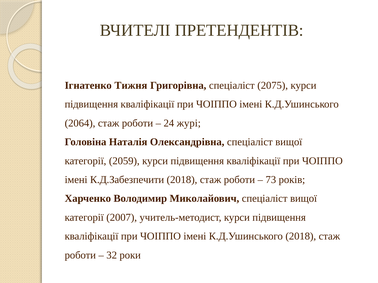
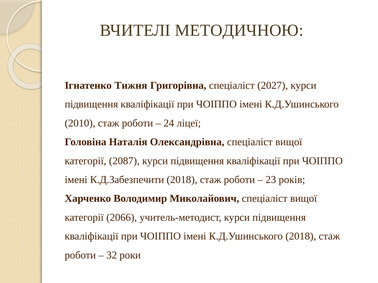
ПРЕТЕНДЕНТІВ: ПРЕТЕНДЕНТІВ -> МЕТОДИЧНОЮ (239, 30)
2075: 2075 -> 2027 (273, 85)
2064: 2064 -> 2010 (80, 123)
журі: журі -> ліцеї (189, 123)
2059: 2059 -> 2087 (124, 161)
73: 73 -> 23 (271, 180)
2007: 2007 -> 2066 (122, 218)
